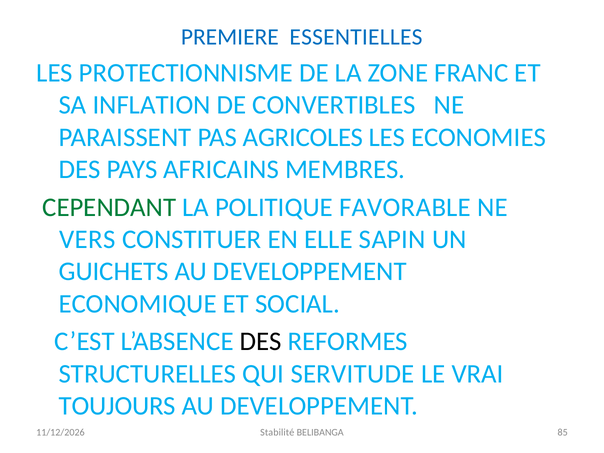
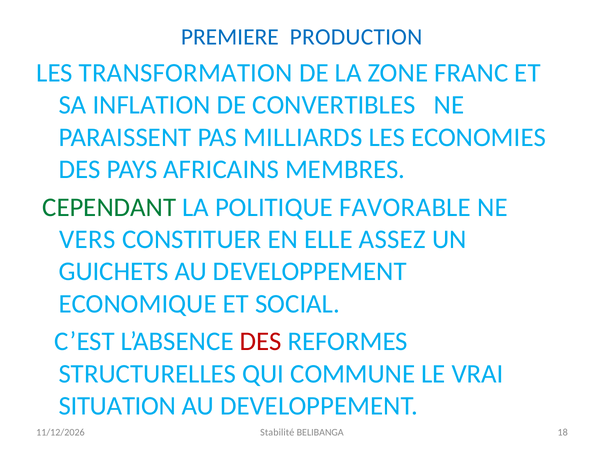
ESSENTIELLES: ESSENTIELLES -> PRODUCTION (356, 37)
PROTECTIONNISME: PROTECTIONNISME -> TRANSFORMATION (186, 73)
AGRICOLES: AGRICOLES -> MILLIARDS (303, 137)
SAPIN: SAPIN -> ASSEZ (392, 239)
DES colour: black -> red (261, 341)
SERVITUDE: SERVITUDE -> COMMUNE (353, 374)
TOUJOURS: TOUJOURS -> SITUATION (117, 406)
85: 85 -> 18 (563, 433)
